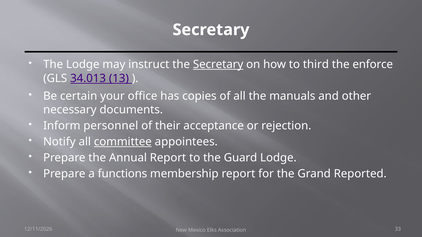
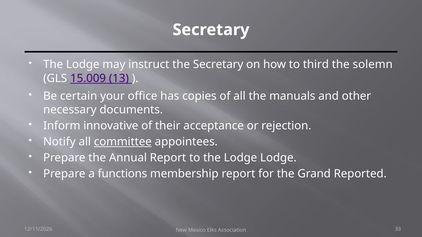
Secretary underline: present -> none (218, 65)
enforce: enforce -> solemn (373, 65)
34.013: 34.013 -> 15.009 (88, 78)
personnel: personnel -> innovative (111, 126)
to the Guard: Guard -> Lodge (240, 158)
